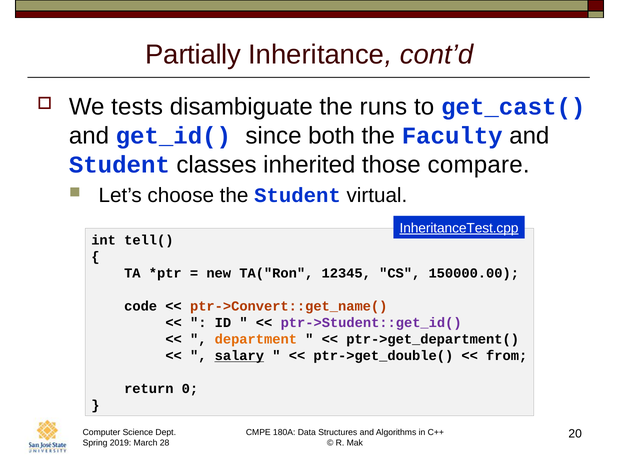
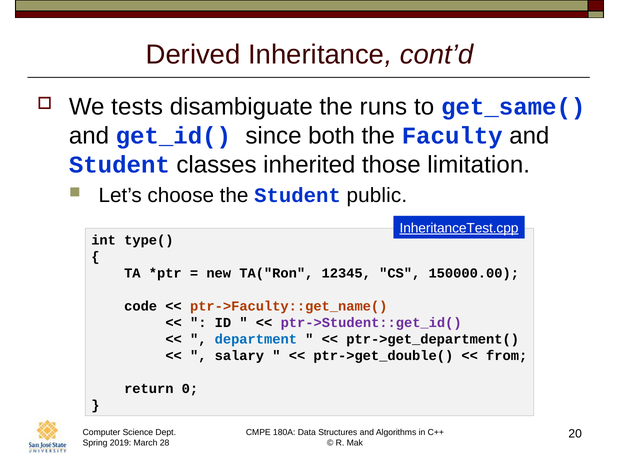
Partially: Partially -> Derived (193, 55)
get_cast(: get_cast( -> get_same( (513, 107)
compare: compare -> limitation (479, 165)
virtual: virtual -> public (377, 195)
tell(: tell( -> type( (149, 240)
ptr->Convert::get_name(: ptr->Convert::get_name( -> ptr->Faculty::get_name( (289, 306)
department colour: orange -> blue (256, 339)
salary underline: present -> none (239, 356)
